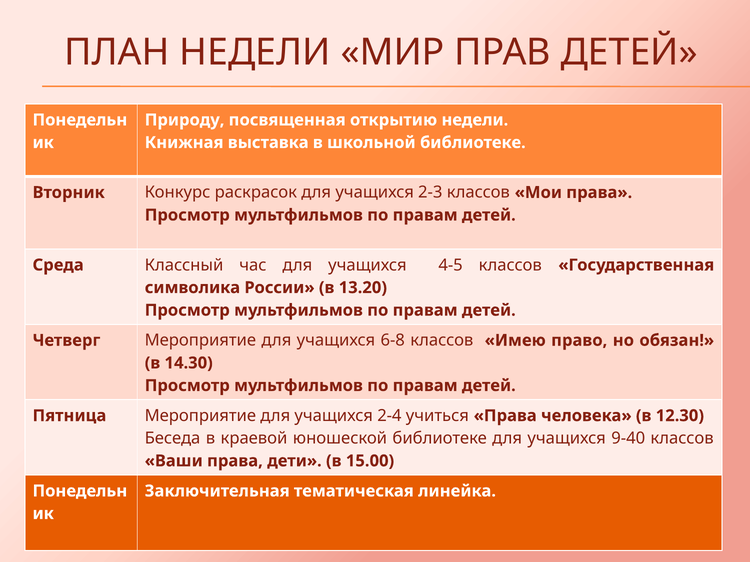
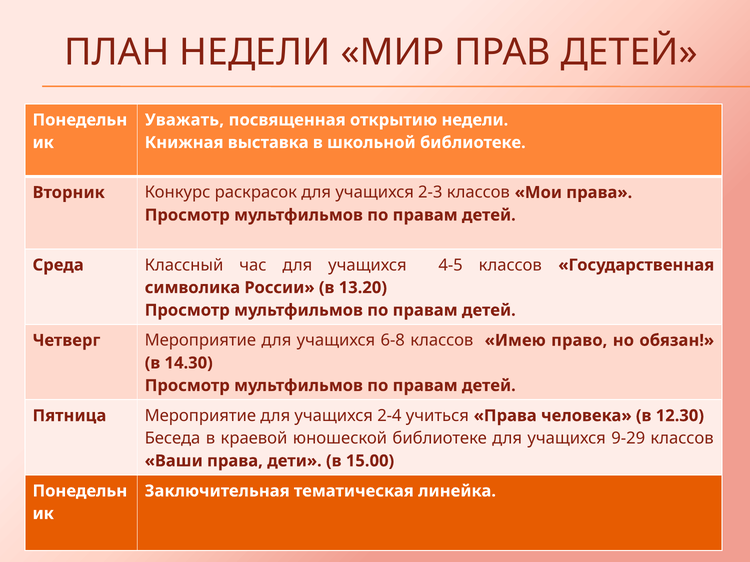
Природу: Природу -> Уважать (184, 120)
9-40: 9-40 -> 9-29 (628, 439)
